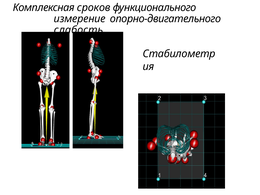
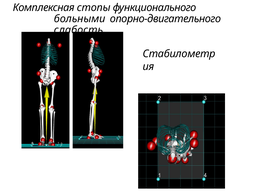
сроков: сроков -> стопы (94, 8)
измерение: измерение -> больными (80, 19)
